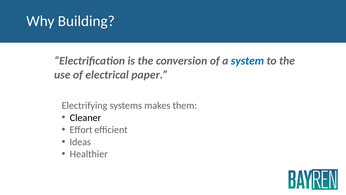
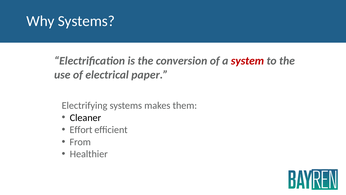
Why Building: Building -> Systems (86, 21)
system colour: blue -> red (247, 61)
Ideas: Ideas -> From (80, 142)
